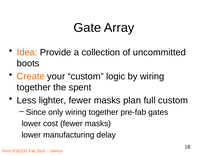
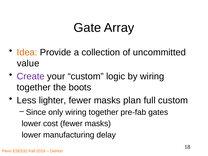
boots: boots -> value (28, 63)
Create colour: orange -> purple (31, 76)
spent: spent -> boots (80, 87)
